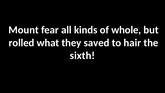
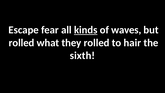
Mount: Mount -> Escape (24, 30)
kinds underline: none -> present (86, 30)
whole: whole -> waves (126, 30)
they saved: saved -> rolled (97, 43)
